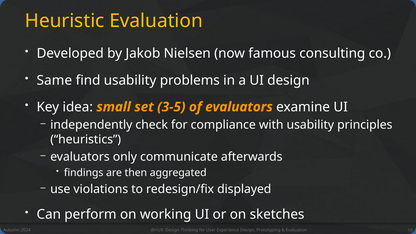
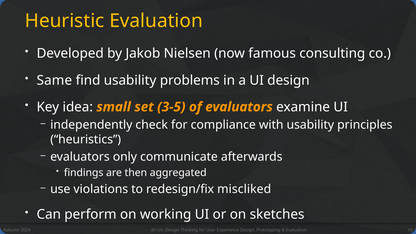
displayed: displayed -> miscliked (244, 189)
